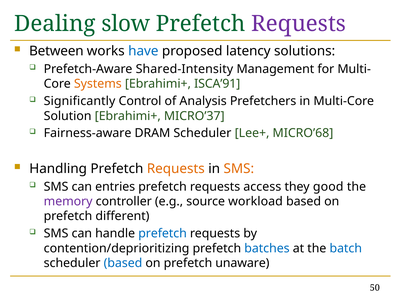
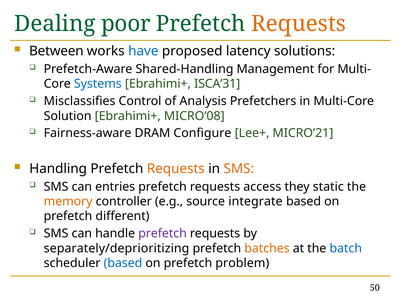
slow: slow -> poor (126, 24)
Requests colour: purple -> orange (299, 24)
Shared-Intensity: Shared-Intensity -> Shared-Handling (184, 69)
Systems colour: orange -> blue (98, 84)
ISCA’91: ISCA’91 -> ISCA’31 (217, 84)
Significantly: Significantly -> Misclassifies (80, 101)
MICRO’37: MICRO’37 -> MICRO’08 (194, 116)
DRAM Scheduler: Scheduler -> Configure (202, 133)
MICRO’68: MICRO’68 -> MICRO’21 (303, 133)
good: good -> static (328, 187)
memory colour: purple -> orange (68, 201)
workload: workload -> integrate (255, 201)
prefetch colour: blue -> purple (163, 234)
contention/deprioritizing: contention/deprioritizing -> separately/deprioritizing (117, 248)
batches colour: blue -> orange (267, 248)
unaware: unaware -> problem (242, 263)
